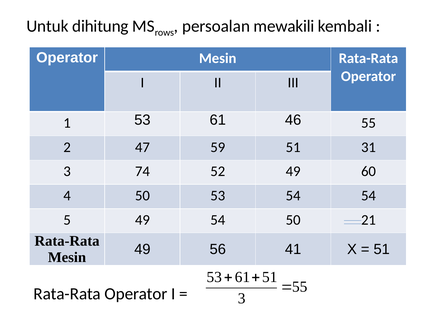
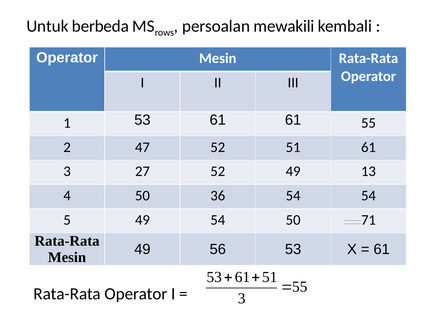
dihitung: dihitung -> berbeda (100, 26)
61 46: 46 -> 61 (293, 120)
47 59: 59 -> 52 (218, 147)
31: 31 -> 61 (368, 147)
74: 74 -> 27 (142, 171)
60: 60 -> 13 (368, 171)
50 53: 53 -> 36 (218, 195)
21: 21 -> 71 (368, 219)
56 41: 41 -> 53 (293, 249)
51: 51 -> 61 (382, 249)
